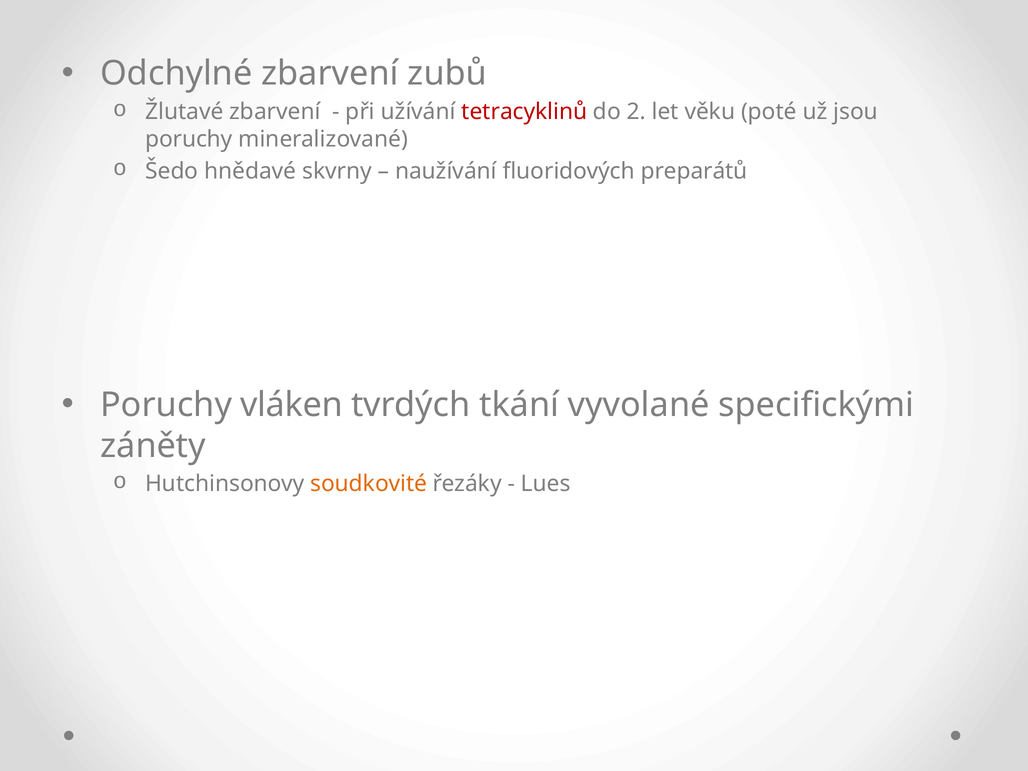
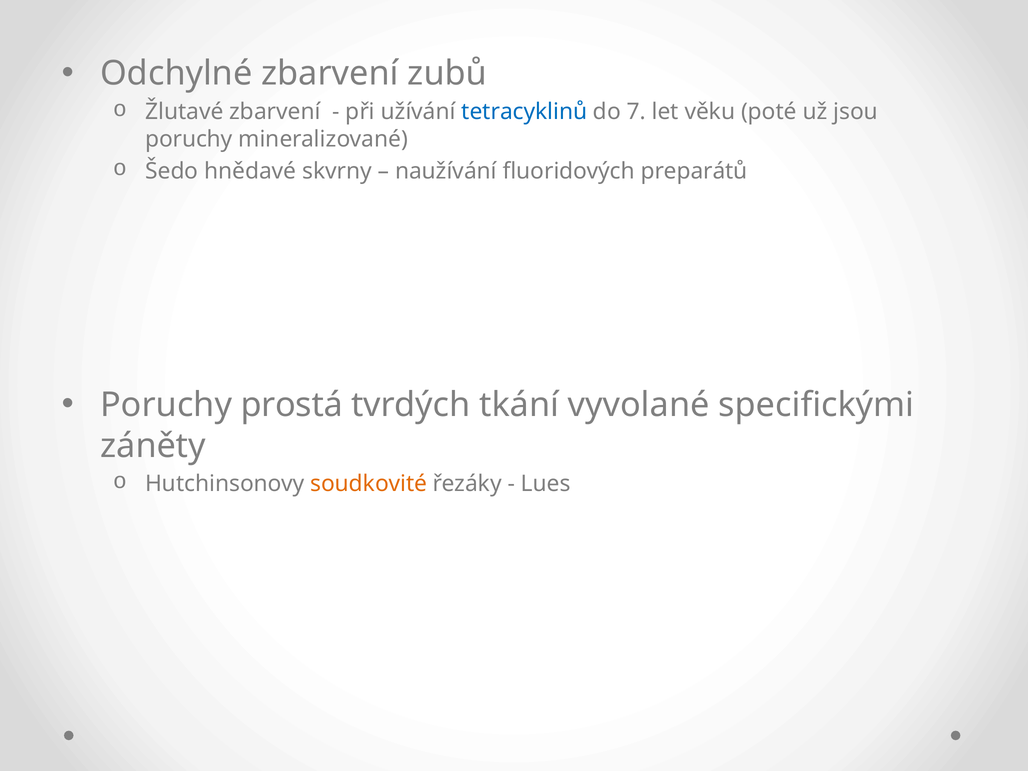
tetracyklinů colour: red -> blue (524, 112)
2: 2 -> 7 (636, 112)
vláken: vláken -> prostá (292, 405)
